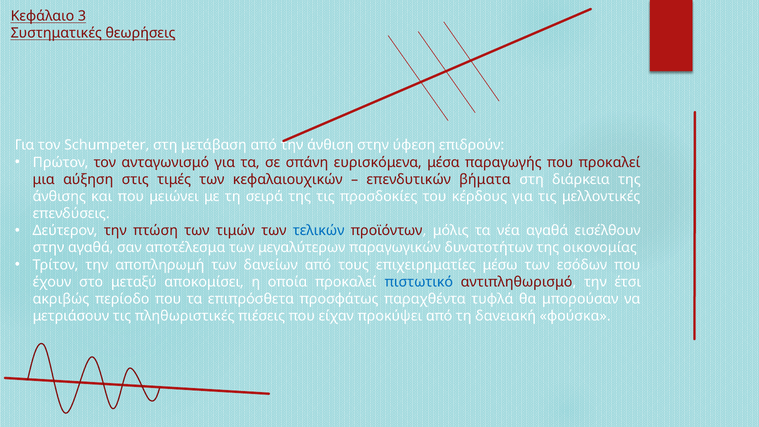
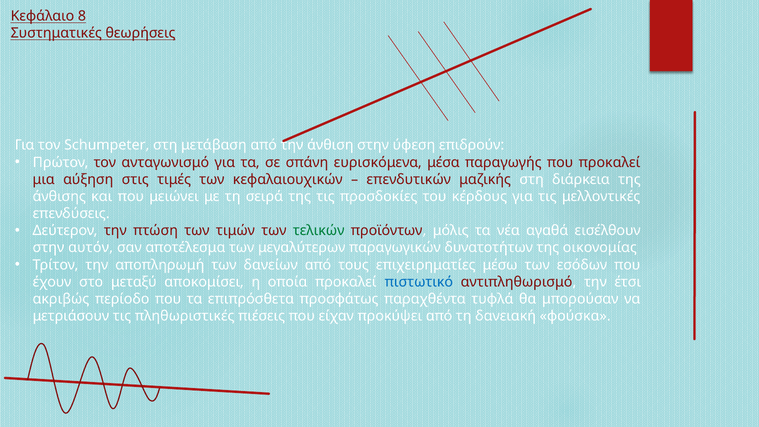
3: 3 -> 8 (82, 16)
βήματα: βήματα -> μαζικής (485, 179)
τελικών colour: blue -> green (319, 231)
στην αγαθά: αγαθά -> αυτόν (91, 248)
